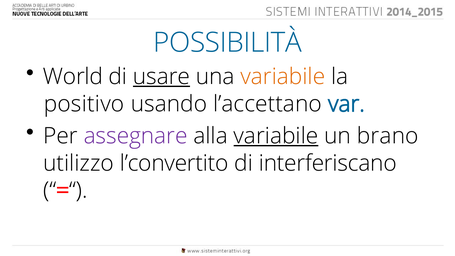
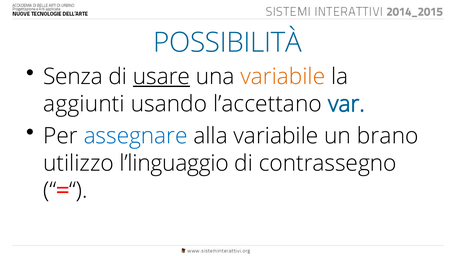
World: World -> Senza (73, 77)
positivo: positivo -> aggiunti (84, 104)
assegnare colour: purple -> blue (136, 136)
variabile underline: present -> none (276, 136)
l’convertito: l’convertito -> l’linguaggio (174, 163)
interferiscano: interferiscano -> contrassegno (328, 163)
